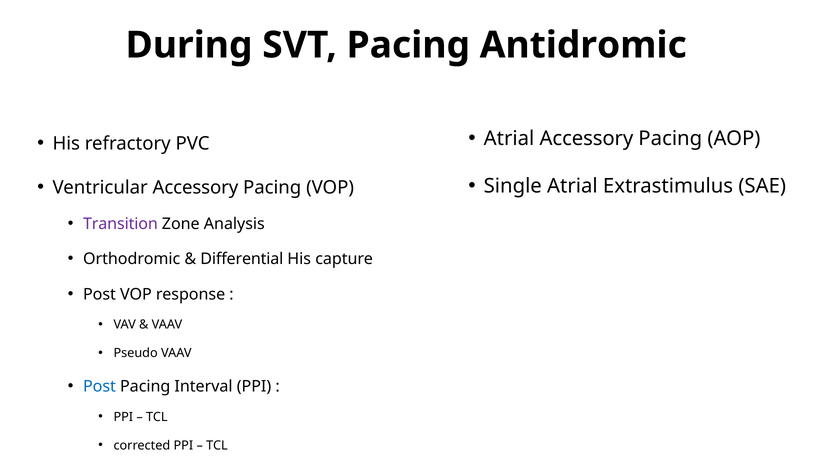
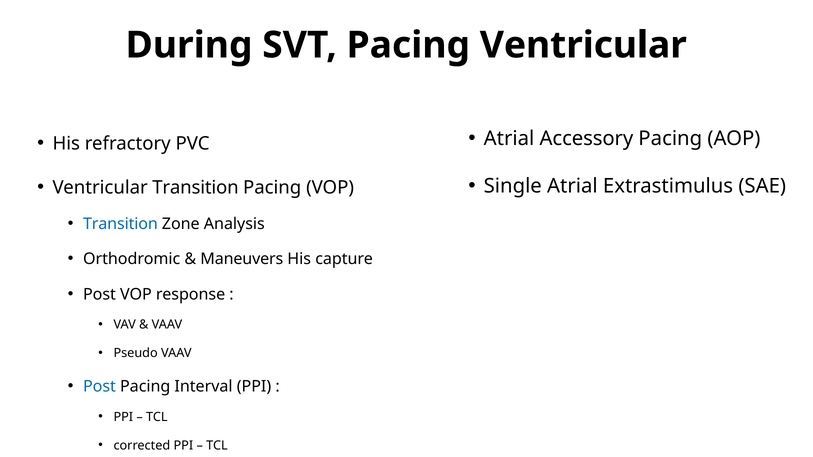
Pacing Antidromic: Antidromic -> Ventricular (583, 45)
Ventricular Accessory: Accessory -> Transition (195, 188)
Transition colour: purple -> blue (120, 224)
Differential: Differential -> Maneuvers (242, 259)
